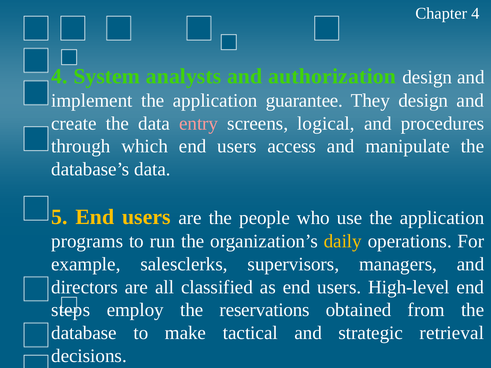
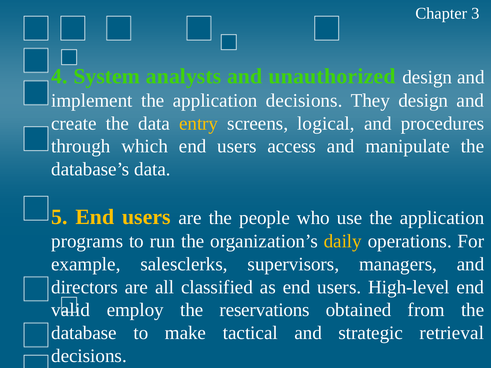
Chapter 4: 4 -> 3 (475, 13)
authorization: authorization -> unauthorized (332, 76)
application guarantee: guarantee -> decisions (304, 101)
entry colour: pink -> yellow (199, 124)
steps: steps -> valid (71, 310)
